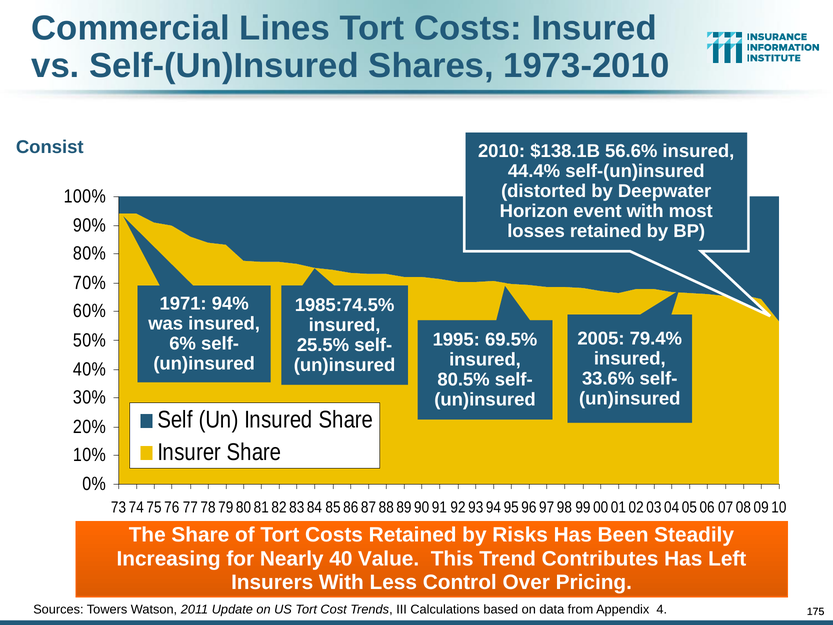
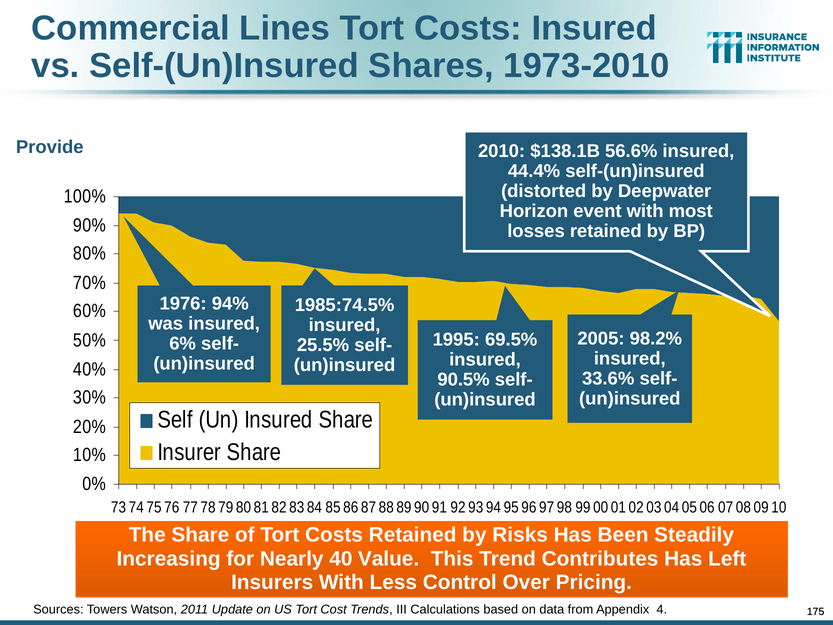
Consist: Consist -> Provide (50, 147)
1971: 1971 -> 1976 (183, 304)
79.4%: 79.4% -> 98.2% (656, 338)
80.5%: 80.5% -> 90.5% (464, 380)
